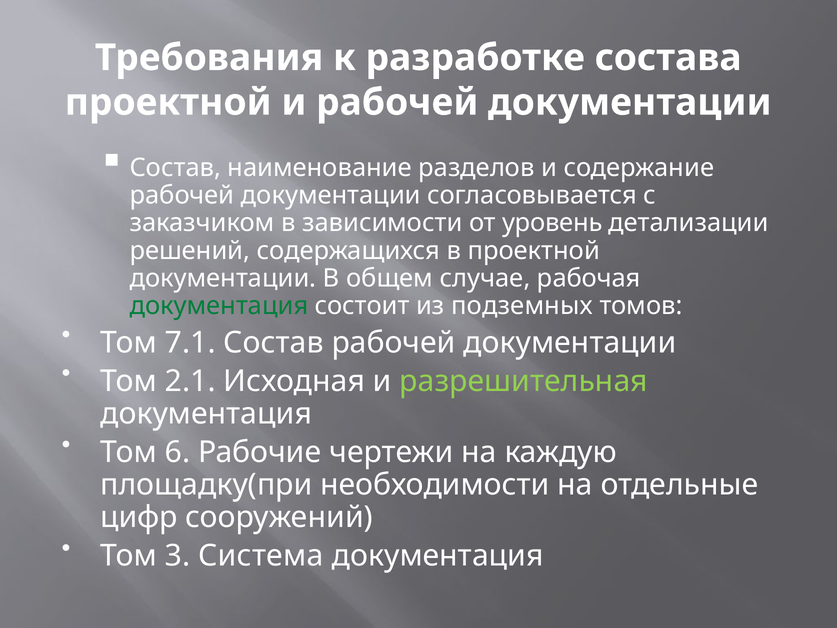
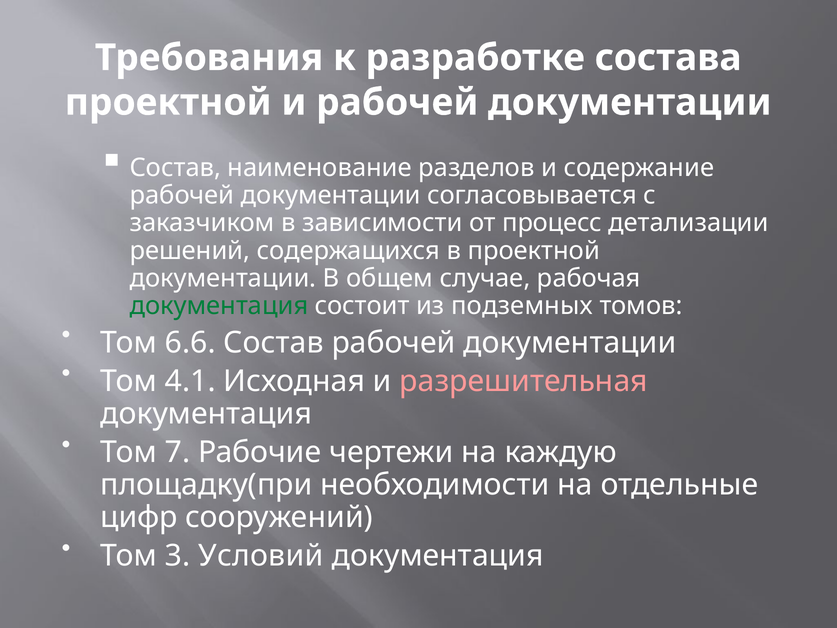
уровень: уровень -> процесс (552, 223)
7.1: 7.1 -> 6.6 (190, 342)
2.1: 2.1 -> 4.1 (190, 381)
разрешительная colour: light green -> pink (524, 381)
6: 6 -> 7 (178, 452)
Система: Система -> Условий (261, 556)
